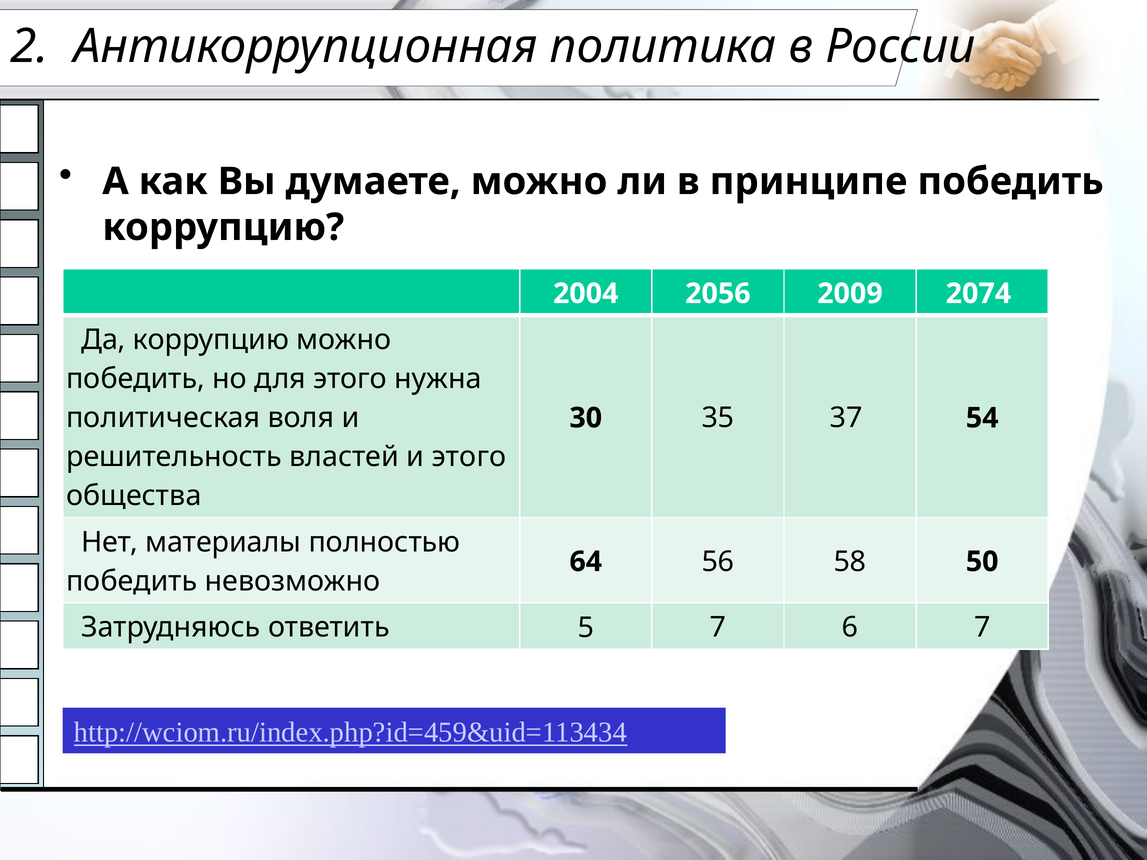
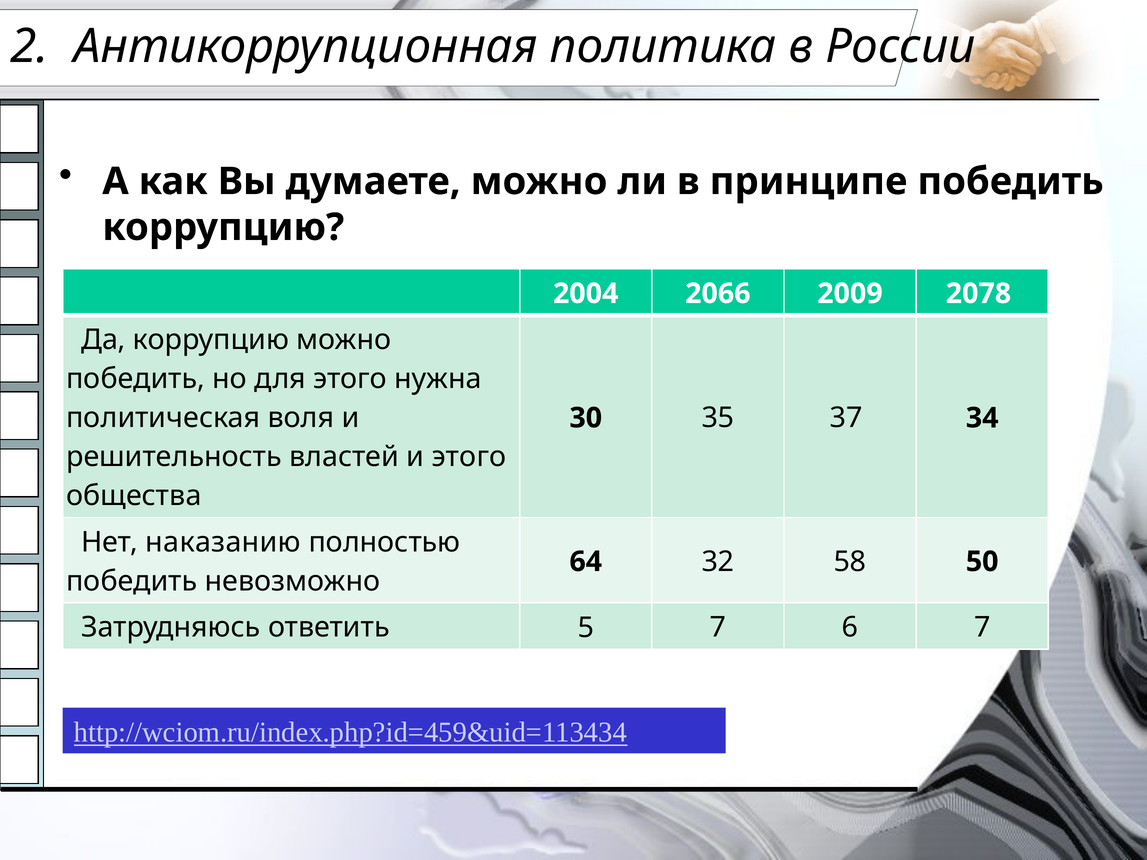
2056: 2056 -> 2066 (718, 294)
2074: 2074 -> 2078 (978, 294)
54: 54 -> 34 (982, 418)
материалы: материалы -> наказанию (223, 542)
56: 56 -> 32 (718, 562)
